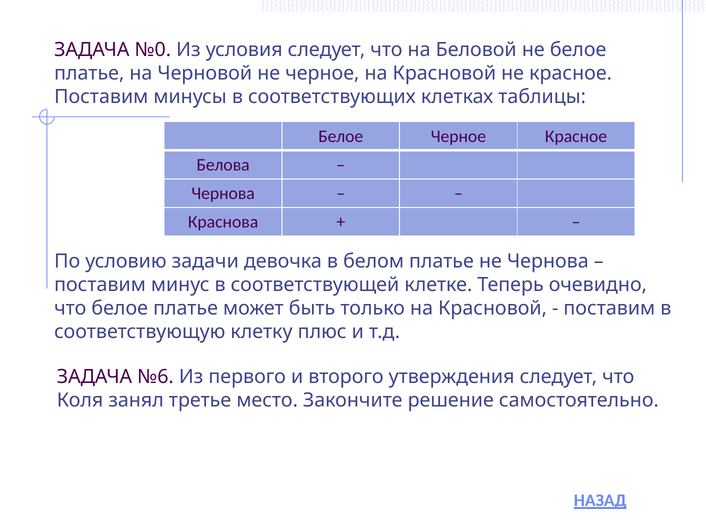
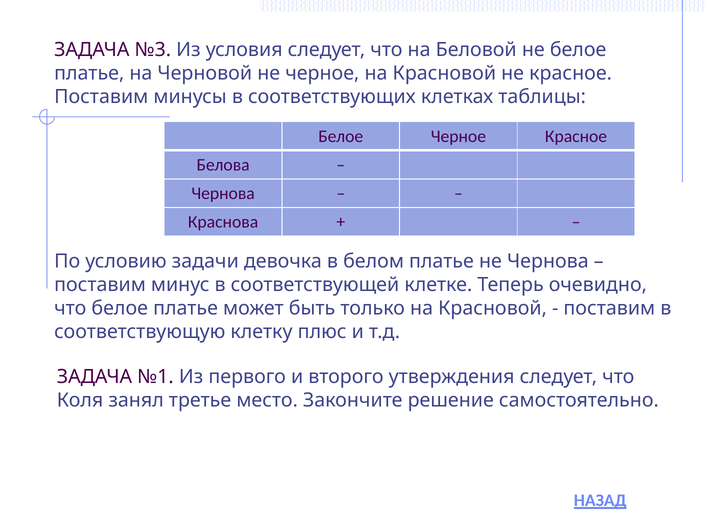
№0: №0 -> №3 (153, 50)
№6: №6 -> №1 (155, 377)
